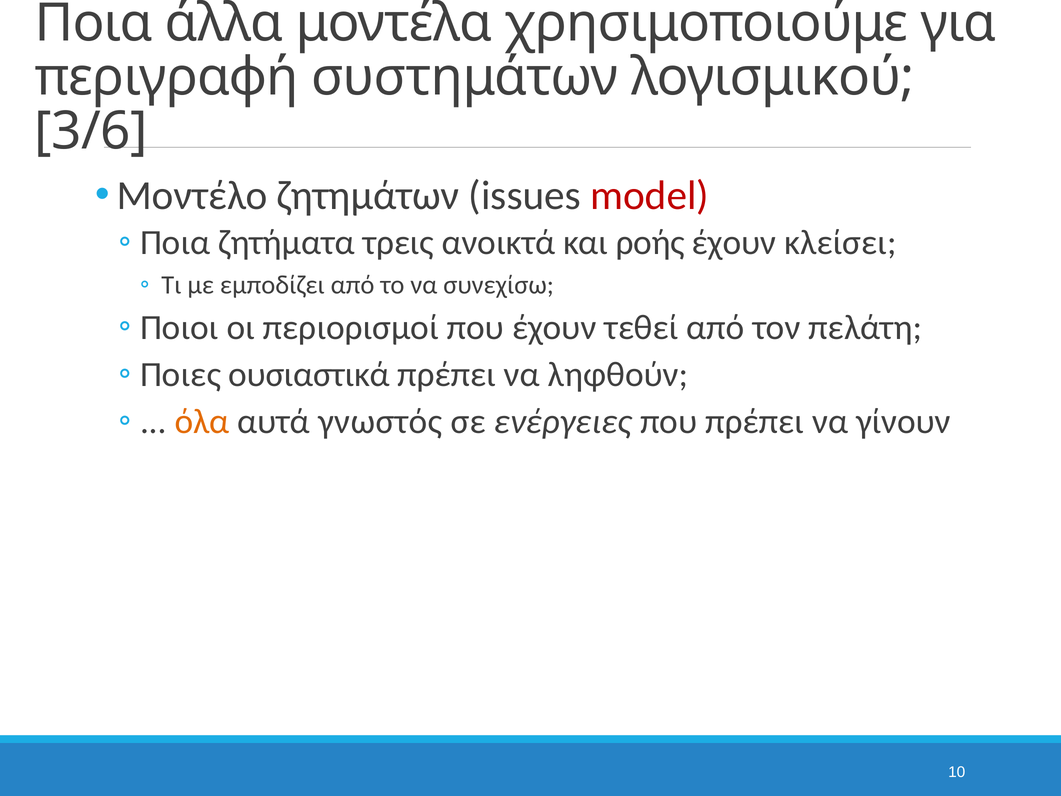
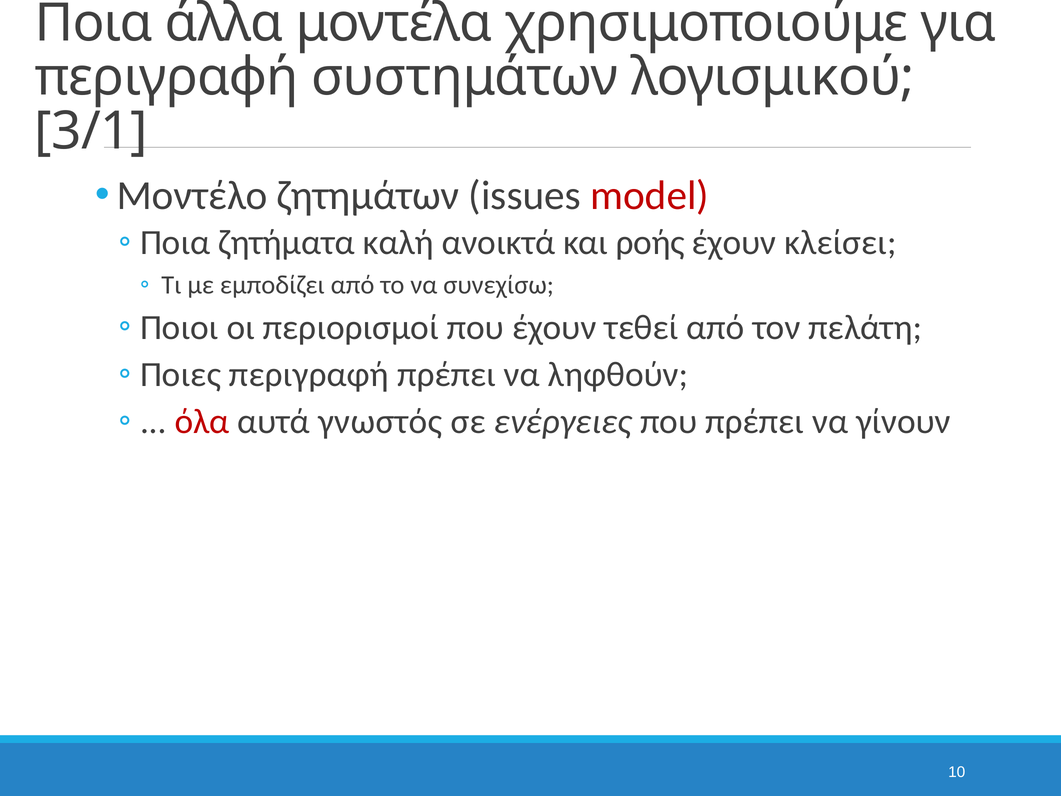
3/6: 3/6 -> 3/1 (91, 131)
τρεις: τρεις -> καλή (398, 243)
ουσιαστικά: ουσιαστικά -> περιγραφή (309, 374)
όλα colour: orange -> red (202, 421)
